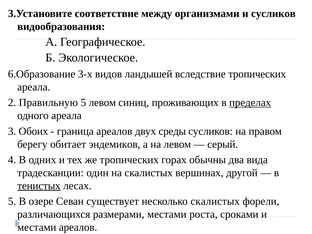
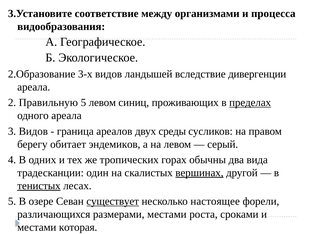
и сусликов: сусликов -> процесса (273, 14)
6.Образование: 6.Образование -> 2.Образование (42, 74)
вследствие тропических: тропических -> дивергенции (257, 74)
3 Обоих: Обоих -> Видов (33, 131)
вершинах underline: none -> present (199, 173)
существует underline: none -> present (113, 201)
несколько скалистых: скалистых -> настоящее (215, 201)
местами ареалов: ареалов -> которая (78, 227)
